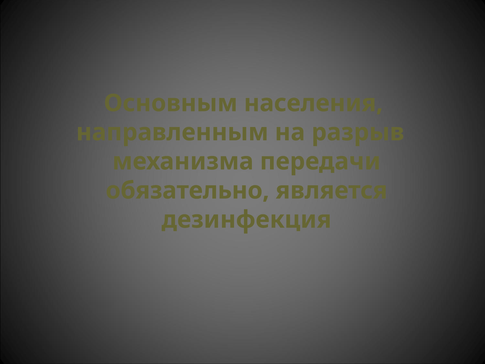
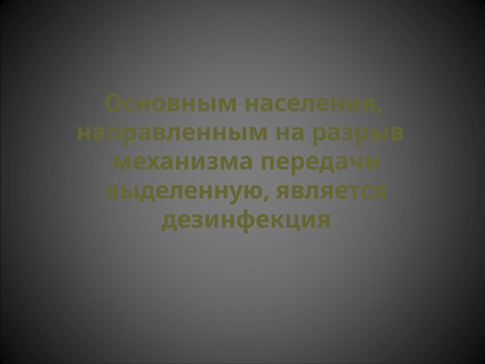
обязательно: обязательно -> выделенную (188, 190)
